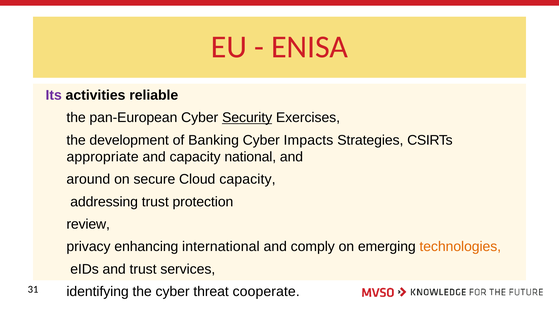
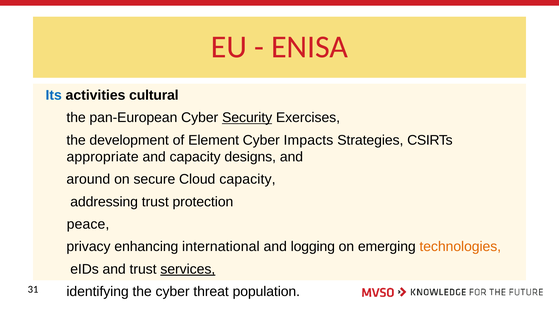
Its colour: purple -> blue (54, 95)
reliable: reliable -> cultural (154, 95)
Banking: Banking -> Element (214, 140)
national: national -> designs (250, 157)
review: review -> peace (88, 225)
comply: comply -> logging (313, 247)
services underline: none -> present (188, 269)
cooperate: cooperate -> population (266, 292)
